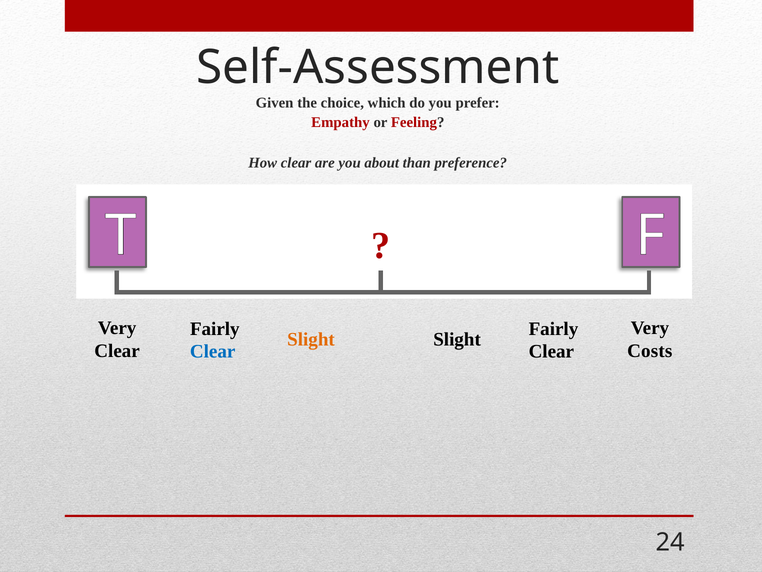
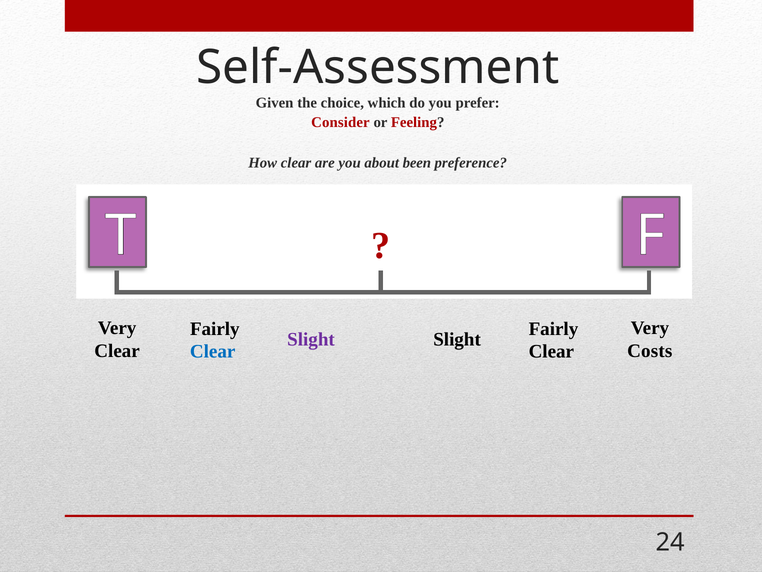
Empathy: Empathy -> Consider (340, 122)
than: than -> been (417, 163)
Slight colour: orange -> purple (311, 339)
